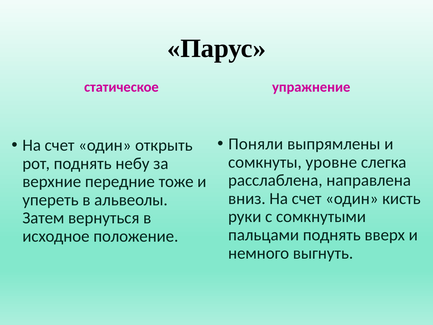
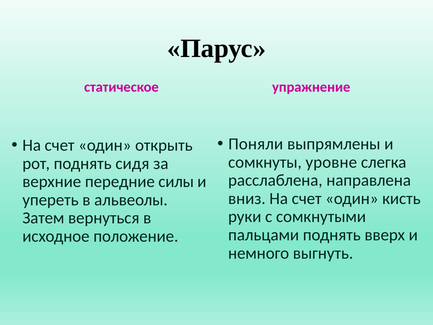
небу: небу -> сидя (132, 163)
тоже: тоже -> силы (176, 182)
